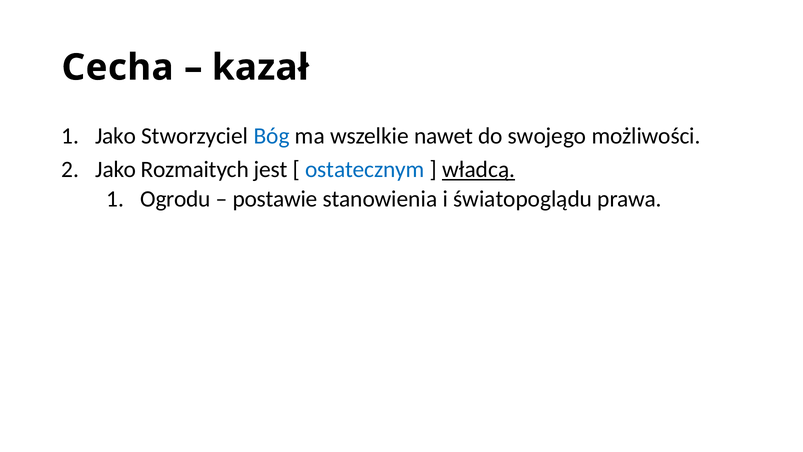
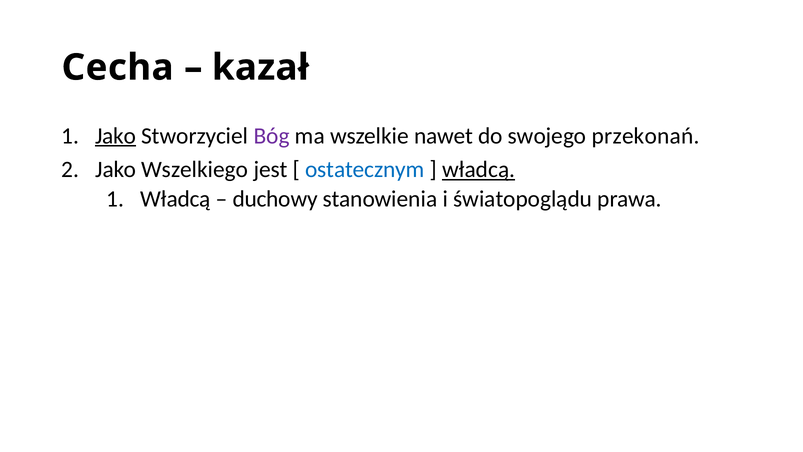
Jako underline: none -> present (116, 136)
Bóg colour: blue -> purple (272, 136)
możliwości: możliwości -> przekonań (646, 136)
Rozmaitych: Rozmaitych -> Wszelkiego (195, 169)
Ogrodu: Ogrodu -> Władcą (175, 199)
postawie: postawie -> duchowy (275, 199)
